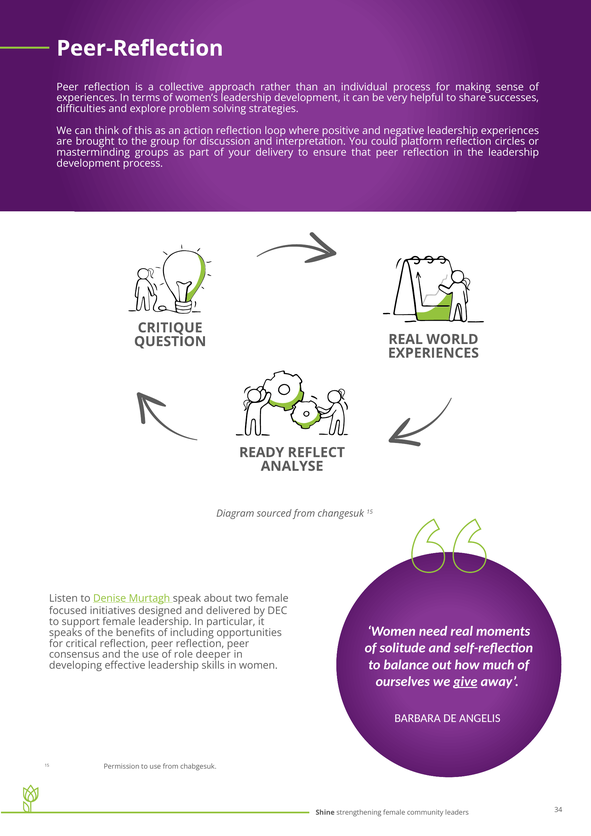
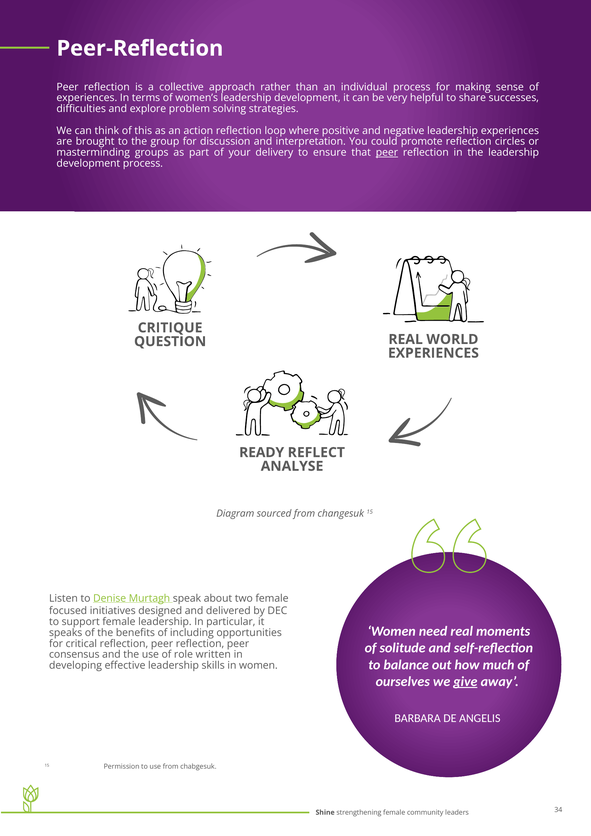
platform: platform -> promote (422, 142)
peer underline: none -> present (387, 152)
deeper: deeper -> written (213, 654)
